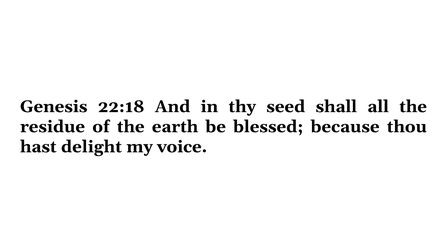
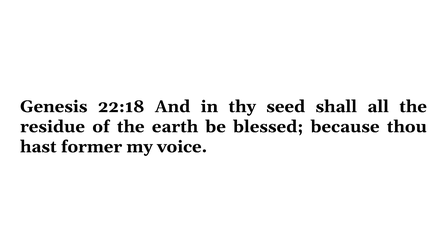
delight: delight -> former (92, 147)
